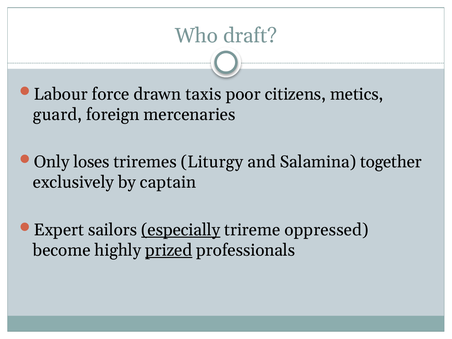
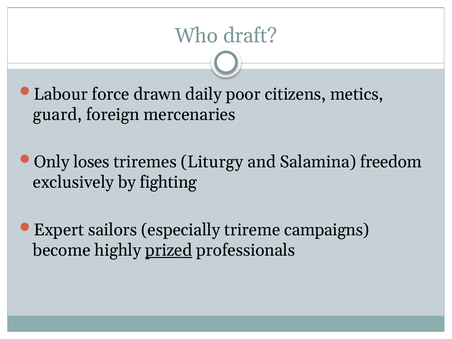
taxis: taxis -> daily (203, 94)
together: together -> freedom (391, 162)
captain: captain -> fighting (168, 182)
especially underline: present -> none (181, 230)
oppressed: oppressed -> campaigns (327, 230)
